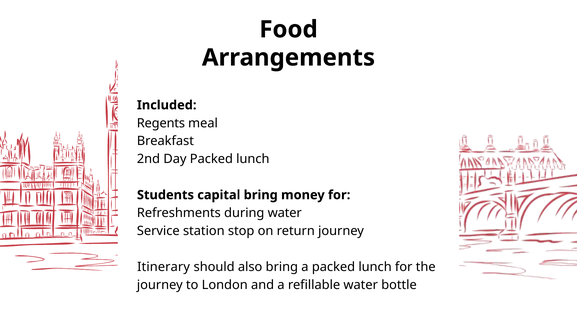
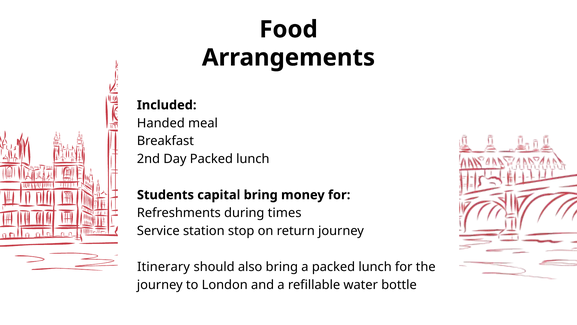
Regents: Regents -> Handed (161, 123)
during water: water -> times (285, 213)
